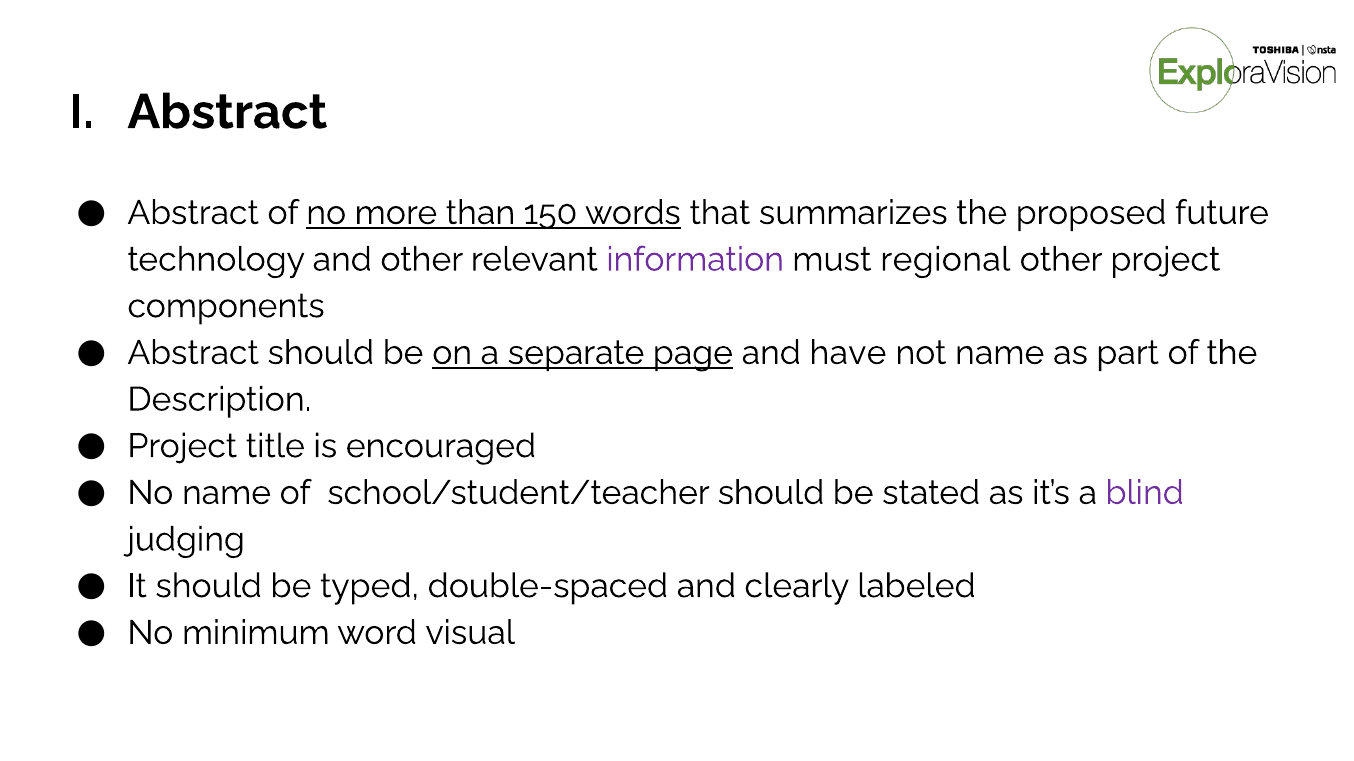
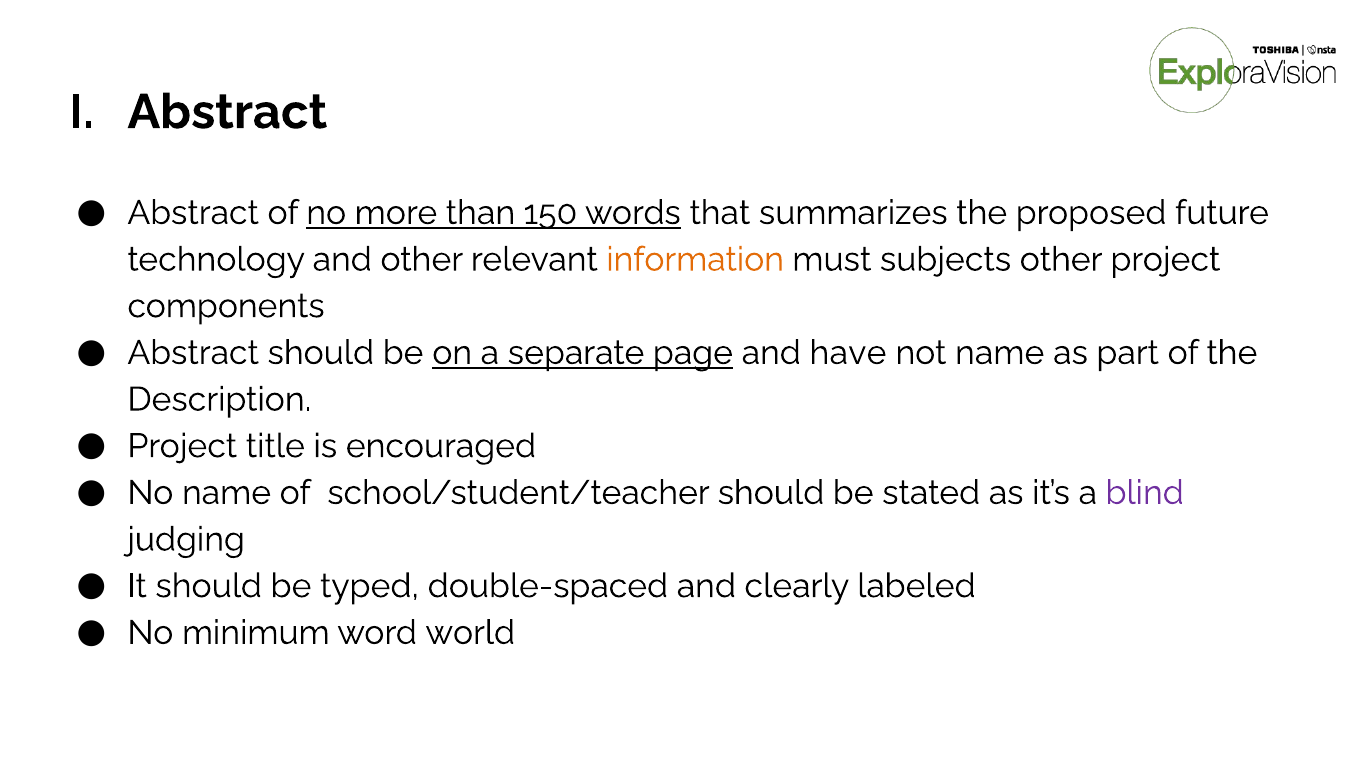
information colour: purple -> orange (695, 260)
regional: regional -> subjects (945, 260)
visual: visual -> world (470, 633)
